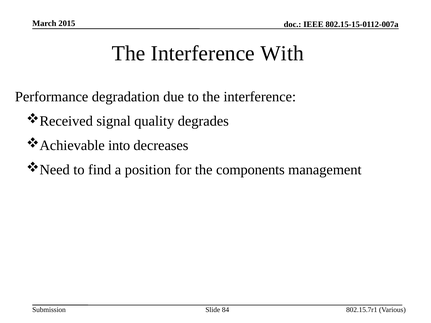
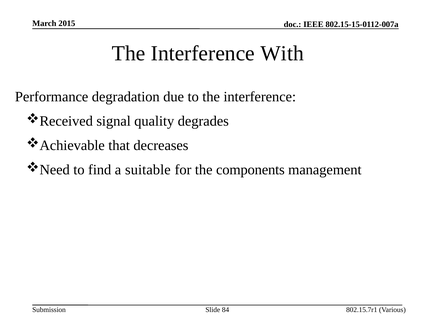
into: into -> that (119, 146)
position: position -> suitable (148, 170)
